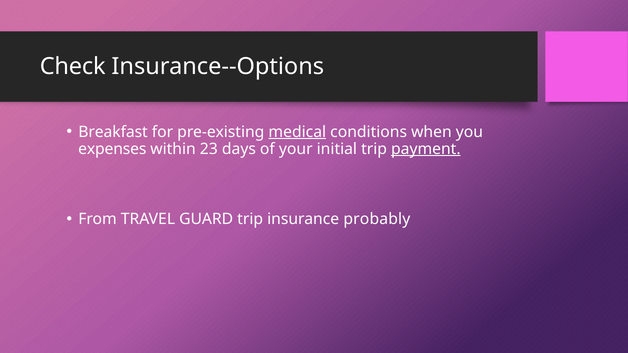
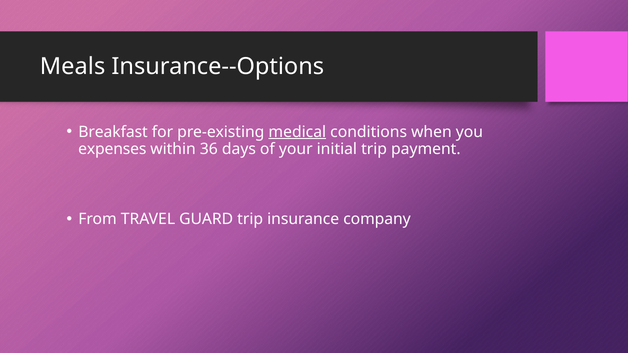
Check: Check -> Meals (73, 66)
23: 23 -> 36 (209, 149)
payment underline: present -> none (426, 149)
probably: probably -> company (377, 219)
